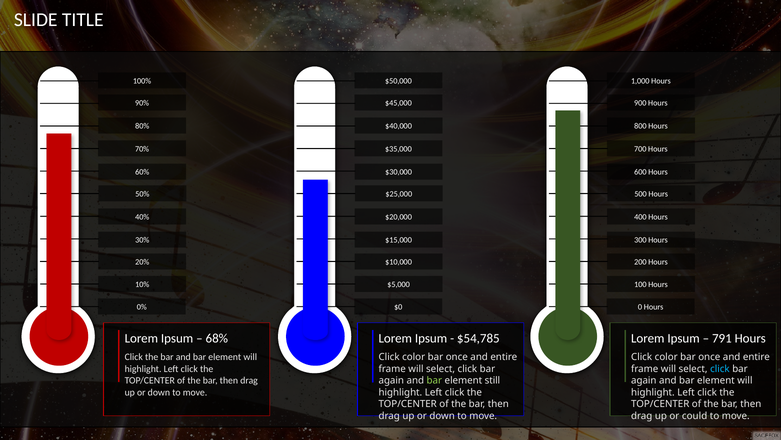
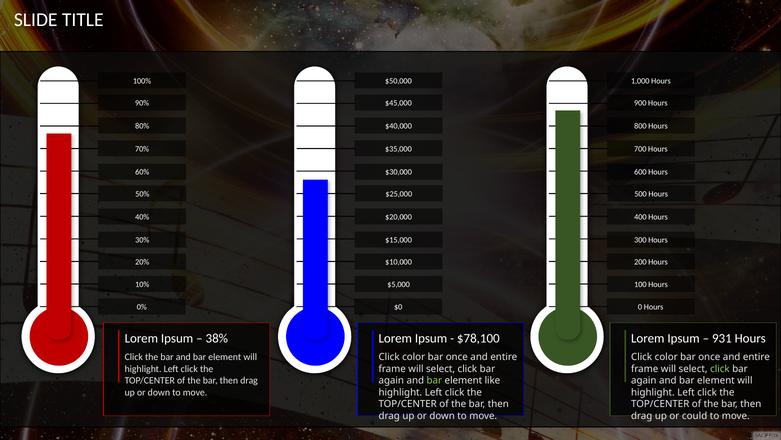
68%: 68% -> 38% (217, 338)
791: 791 -> 931 (722, 338)
$54,785: $54,785 -> $78,100 (478, 338)
click colour: light blue -> light green (720, 368)
still: still -> like (492, 380)
